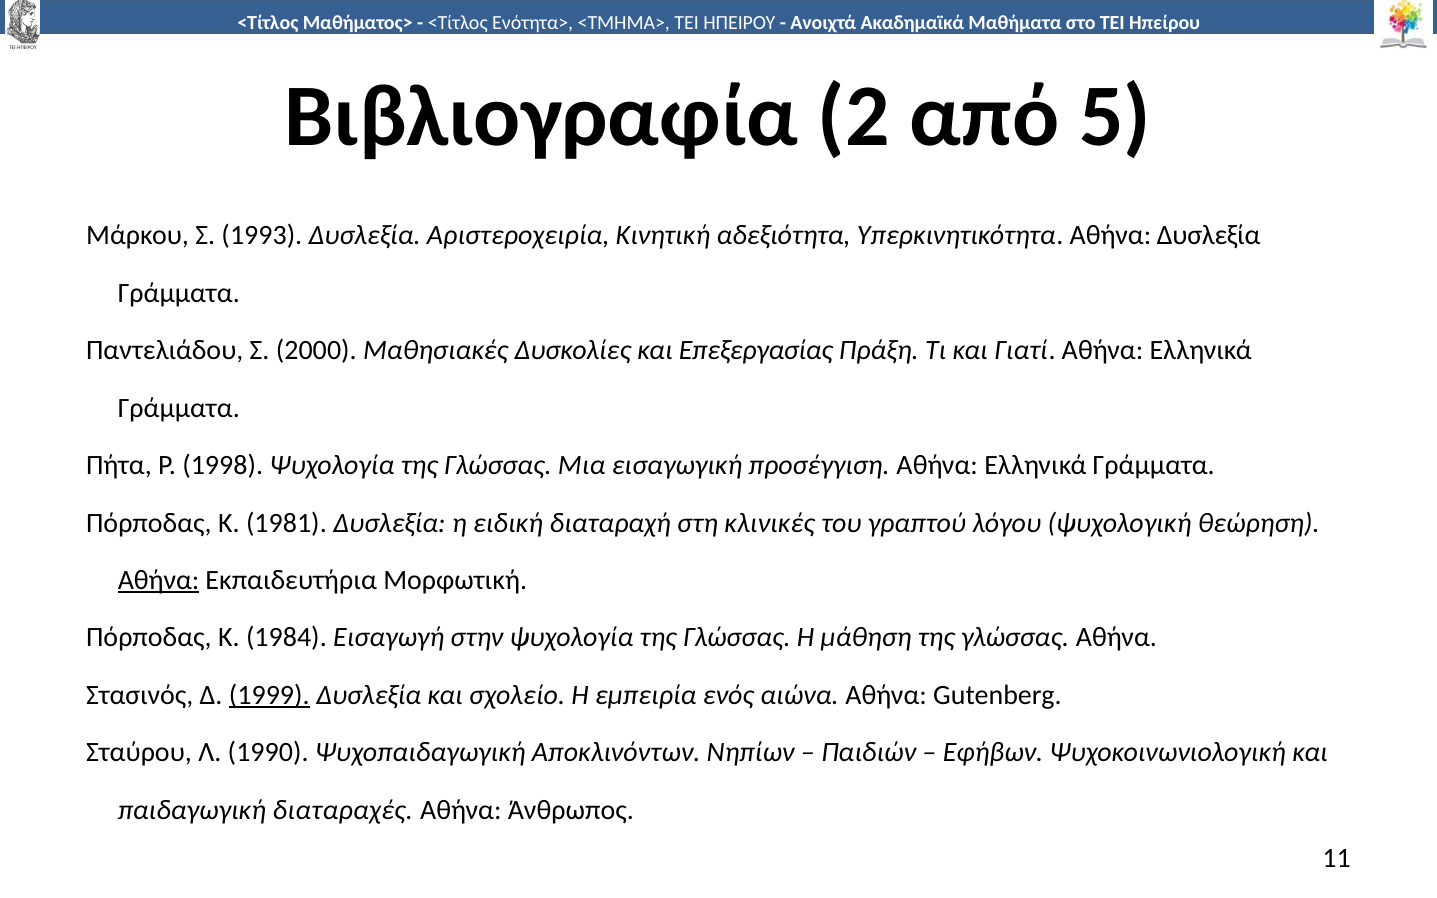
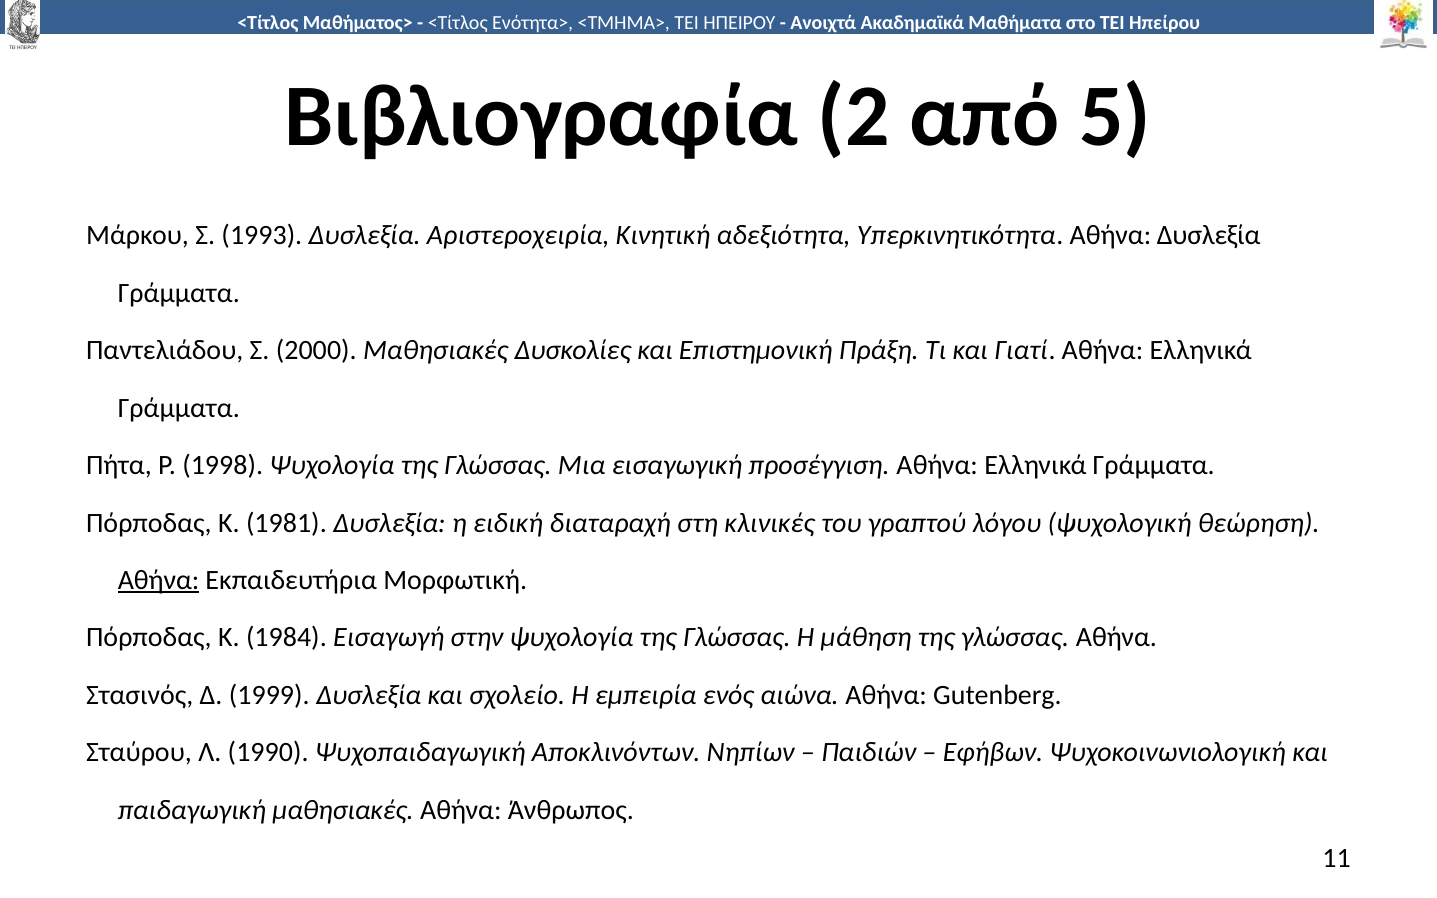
Επεξεργασίας: Επεξεργασίας -> Επιστημονική (756, 350)
1999 underline: present -> none (269, 695)
παιδαγωγική διαταραχές: διαταραχές -> μαθησιακές (343, 810)
